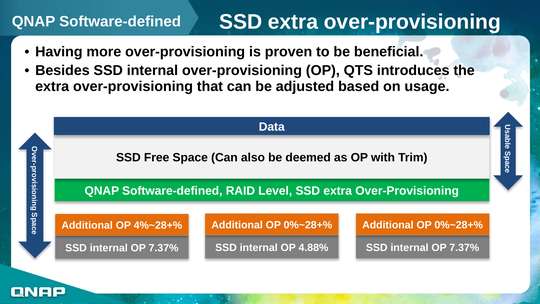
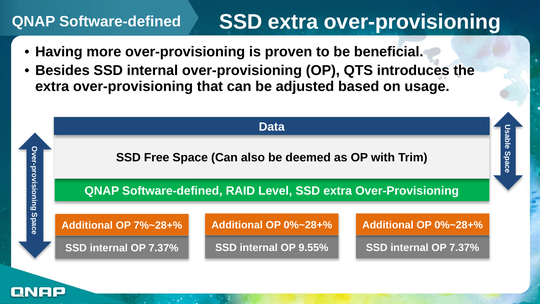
4%~28+%: 4%~28+% -> 7%~28+% (158, 225)
4.88%: 4.88% -> 9.55% (313, 247)
